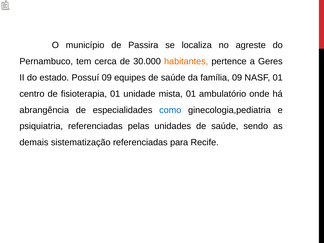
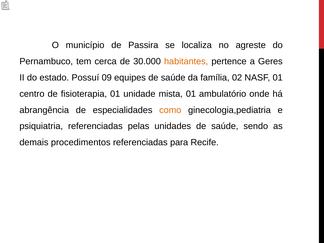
família 09: 09 -> 02 (237, 78)
como colour: blue -> orange (170, 110)
sistematização: sistematização -> procedimentos (81, 142)
